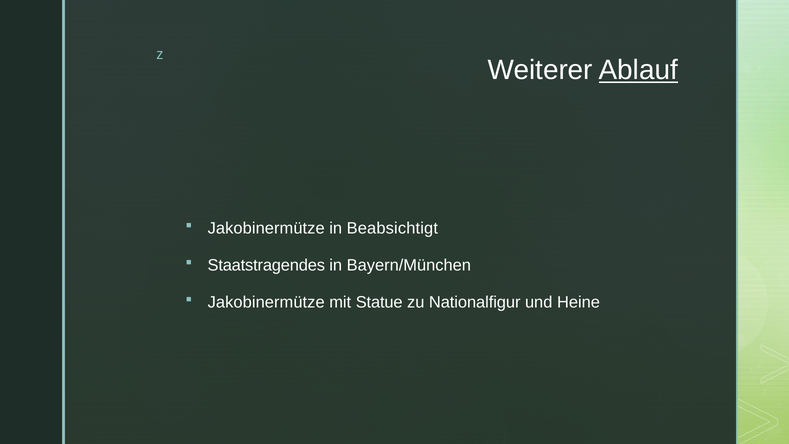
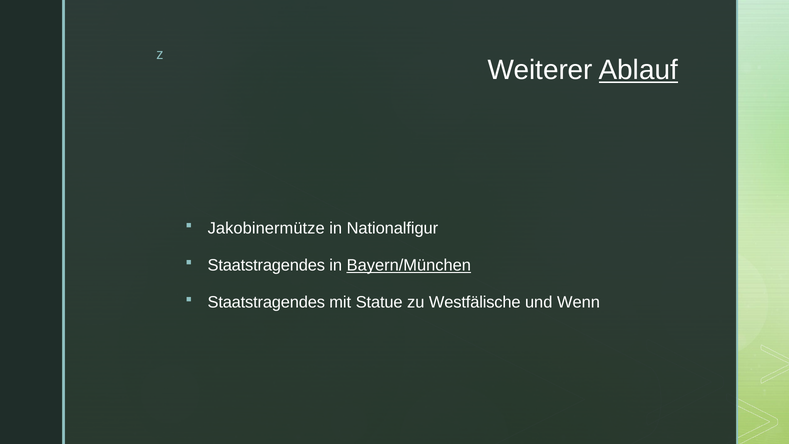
Beabsichtigt: Beabsichtigt -> Nationalfigur (392, 228)
Bayern/München underline: none -> present (409, 265)
Jakobinermütze: Jakobinermütze -> Staatstragendes (266, 302)
Nationalfigur: Nationalfigur -> Westfälische (475, 302)
Heine: Heine -> Wenn (579, 302)
